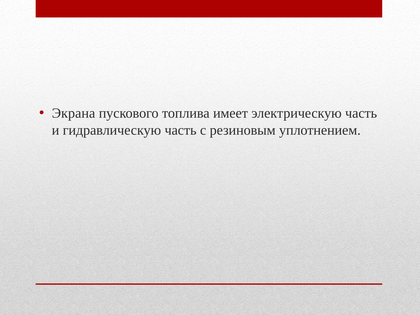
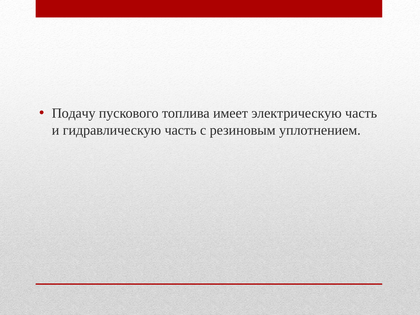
Экрана: Экрана -> Подачу (74, 113)
